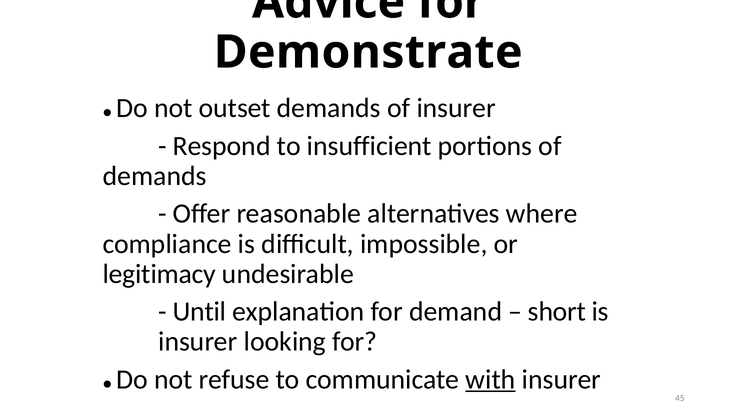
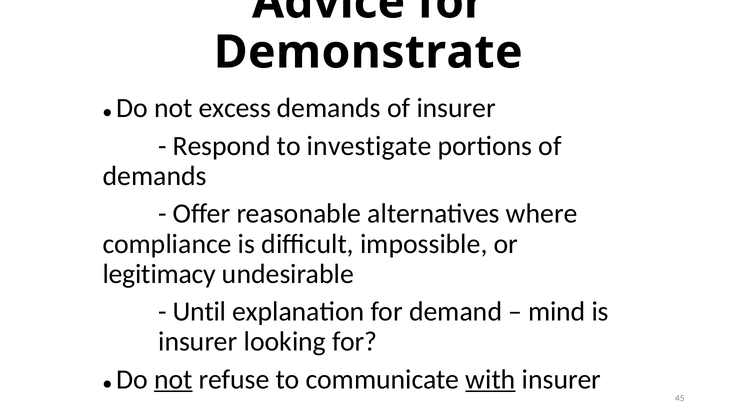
outset: outset -> excess (235, 108)
insufficient: insufficient -> investigate (369, 146)
short: short -> mind (557, 311)
not underline: none -> present (173, 379)
